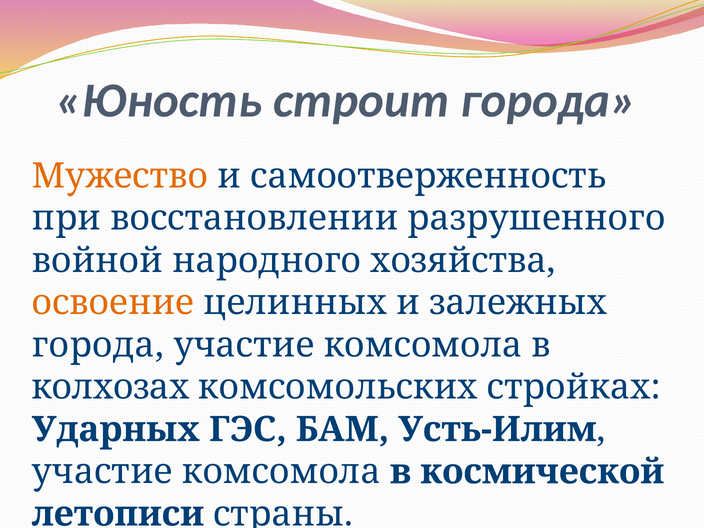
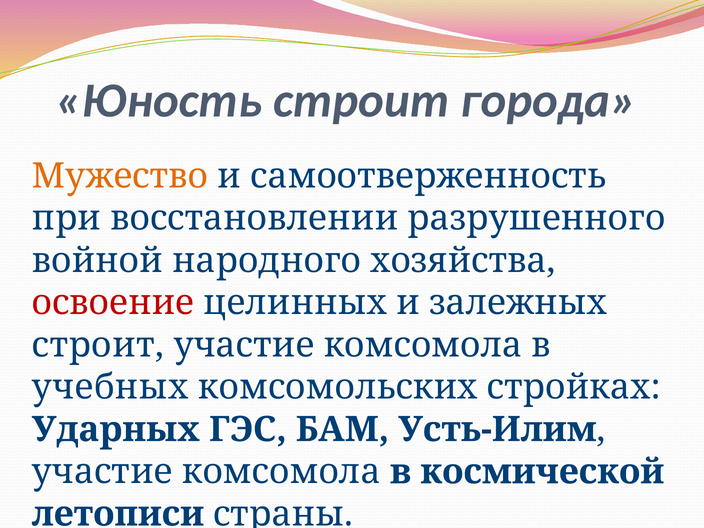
освоение colour: orange -> red (113, 303)
города: города -> строит (98, 345)
колхозах: колхозах -> учебных (110, 387)
